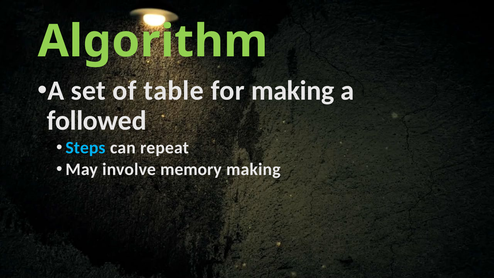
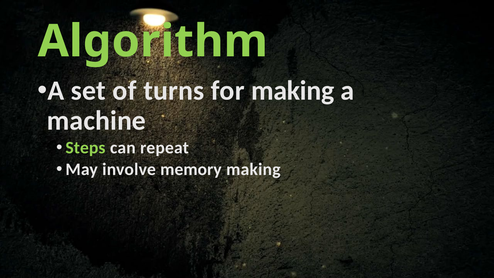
table: table -> turns (174, 91)
followed: followed -> machine (96, 121)
Steps colour: light blue -> light green (85, 148)
